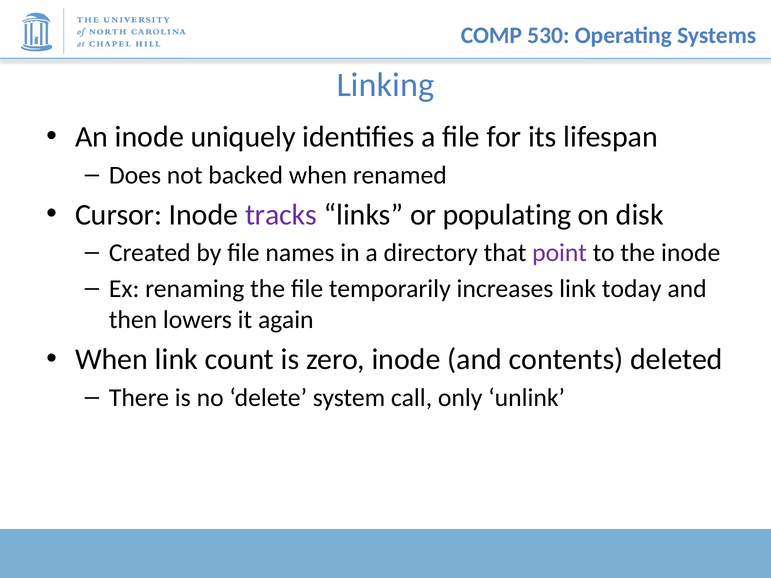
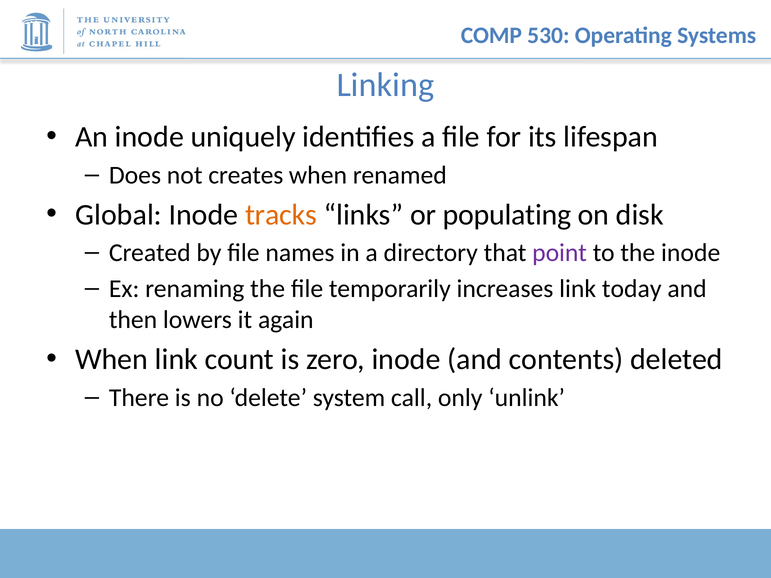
backed: backed -> creates (246, 175)
Cursor: Cursor -> Global (119, 215)
tracks colour: purple -> orange (281, 215)
